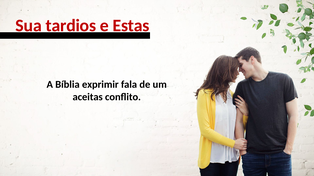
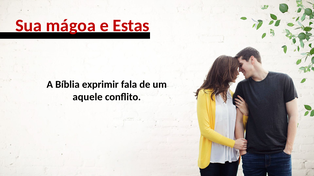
tardios: tardios -> mágoa (71, 26)
aceitas: aceitas -> aquele (88, 97)
